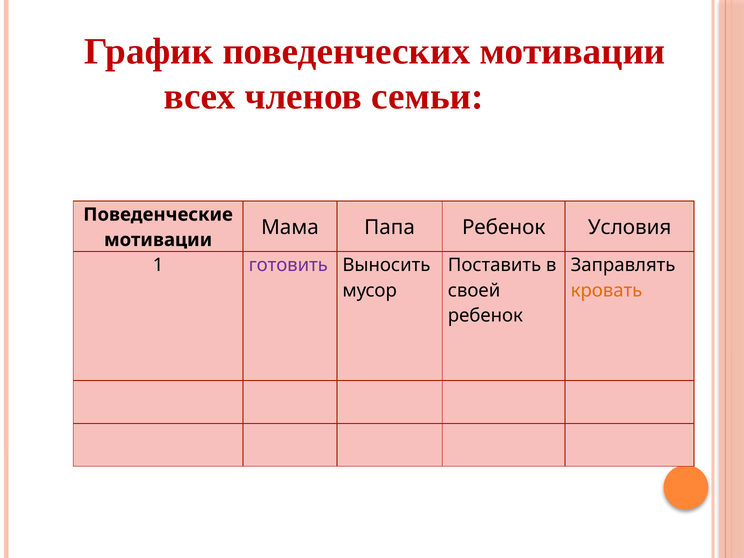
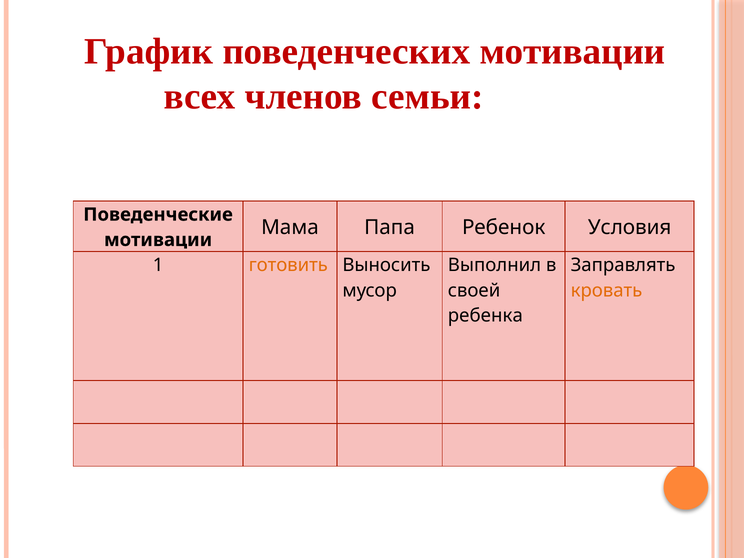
готовить colour: purple -> orange (288, 265)
Поставить: Поставить -> Выполнил (494, 265)
ребенок: ребенок -> ребенка (485, 316)
